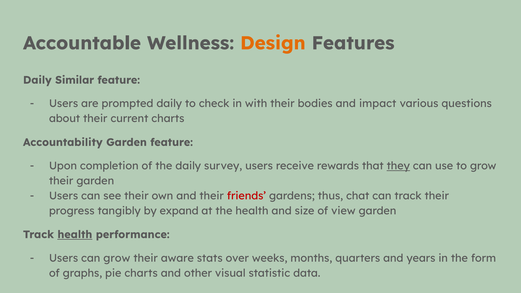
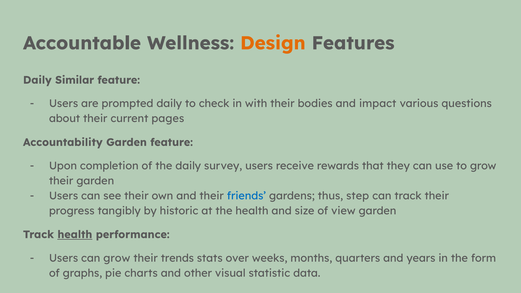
current charts: charts -> pages (168, 119)
they underline: present -> none (398, 166)
friends colour: red -> blue (246, 196)
chat: chat -> step (358, 196)
expand: expand -> historic (179, 211)
aware: aware -> trends (177, 258)
